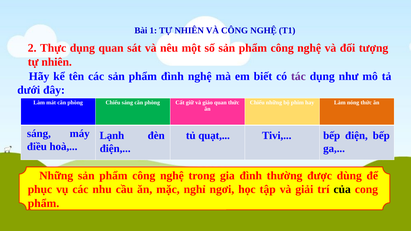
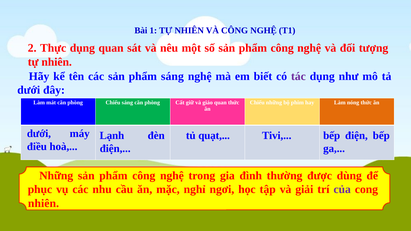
phẩm đình: đình -> sáng (172, 76)
sáng: sáng -> dưới (39, 133)
của colour: black -> purple (342, 189)
phẩm: phẩm -> nhiên (44, 203)
